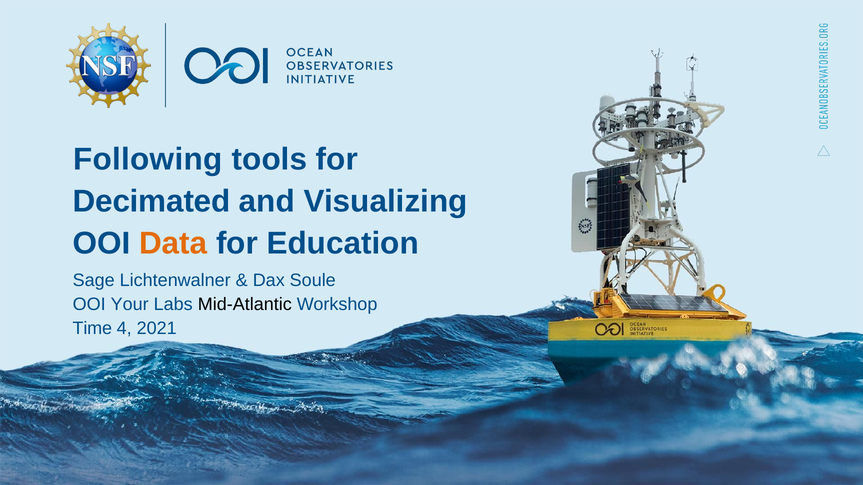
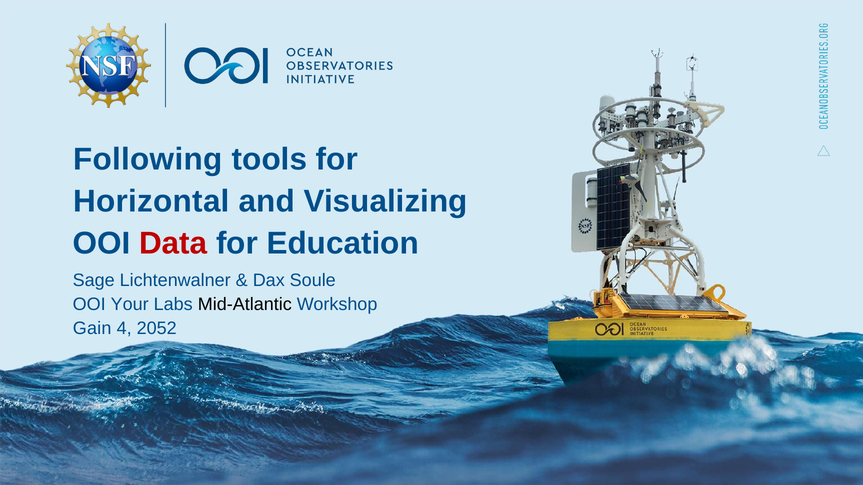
Decimated: Decimated -> Horizontal (151, 202)
Data colour: orange -> red (173, 244)
Time: Time -> Gain (92, 329)
2021: 2021 -> 2052 (157, 329)
